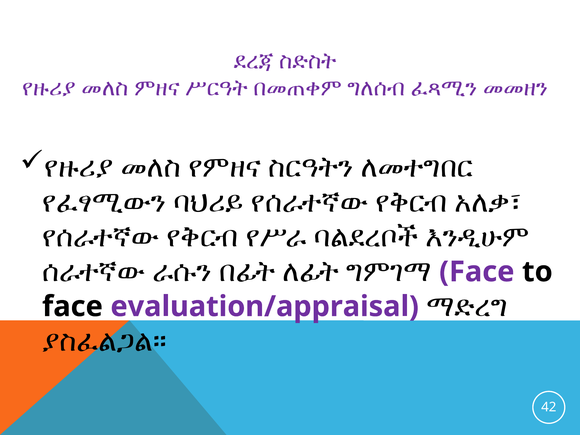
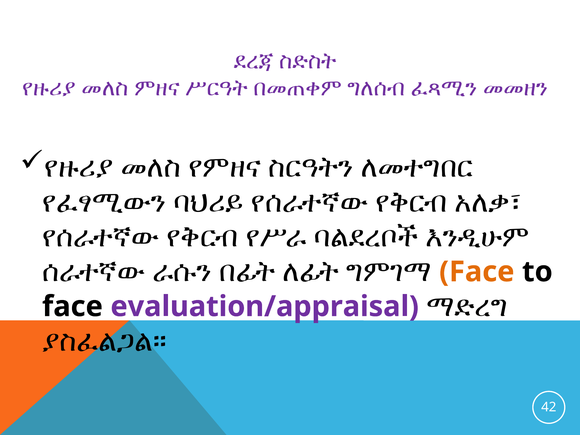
Face colour: purple -> orange (477, 272)
